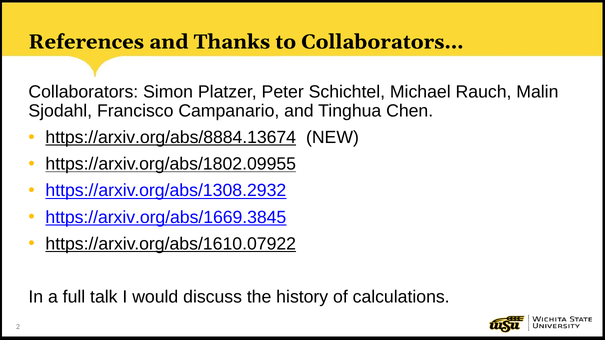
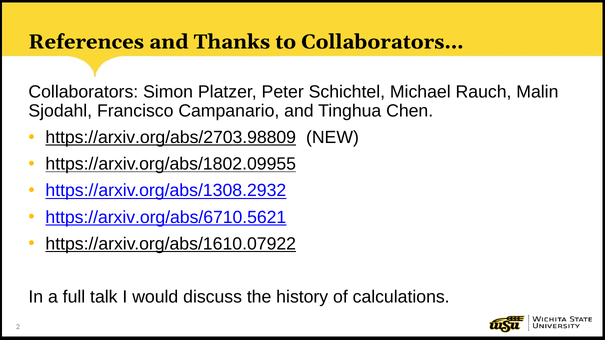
https://arxiv.org/abs/8884.13674: https://arxiv.org/abs/8884.13674 -> https://arxiv.org/abs/2703.98809 (171, 138)
https://arxiv.org/abs/1669.3845: https://arxiv.org/abs/1669.3845 -> https://arxiv.org/abs/6710.5621 (166, 217)
